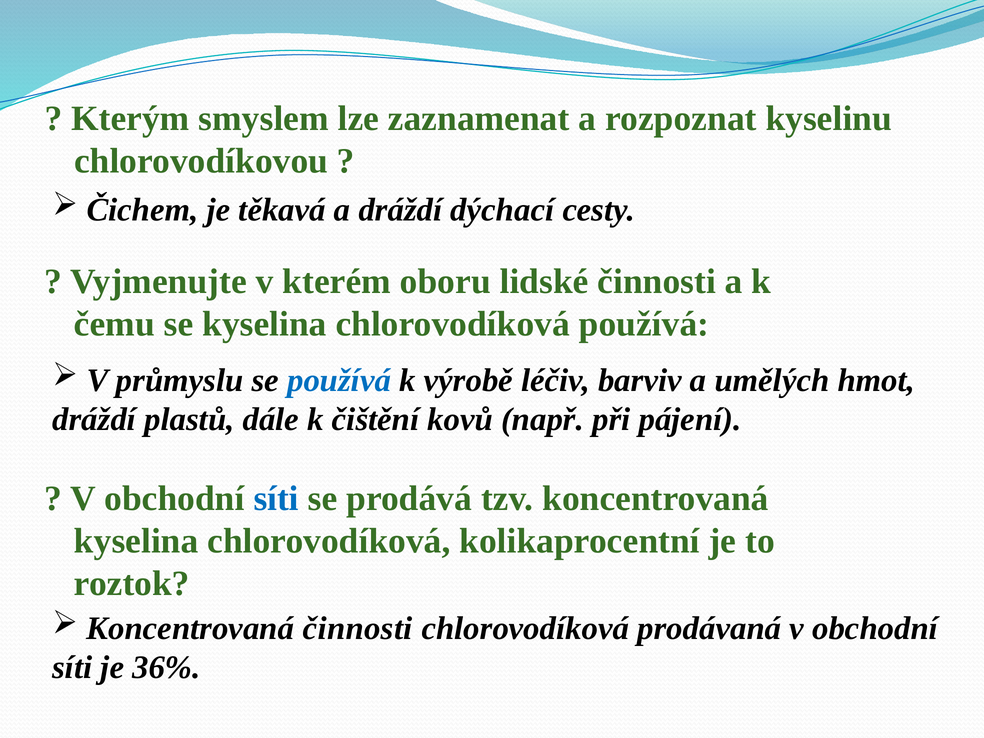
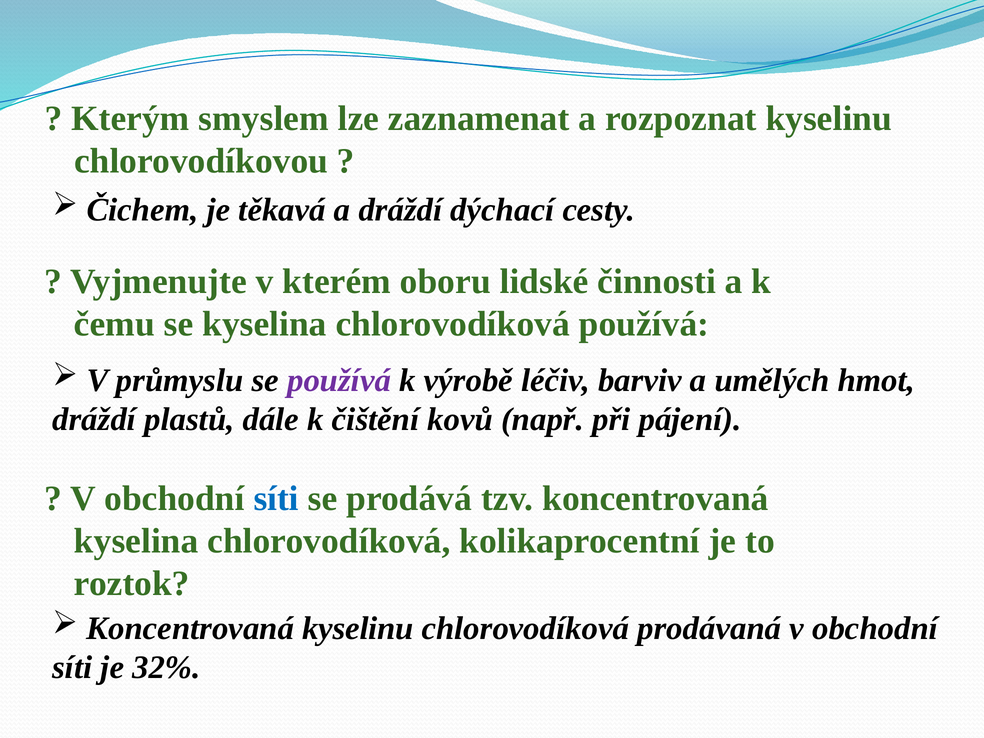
používá colour: blue -> purple (339, 380)
Koncentrovaná činnosti: činnosti -> kyselinu (358, 628)
36%: 36% -> 32% (166, 668)
